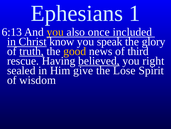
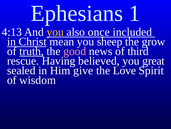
6:13: 6:13 -> 4:13 (12, 32)
know: know -> mean (62, 41)
speak: speak -> sheep (110, 41)
glory: glory -> grow (154, 41)
good colour: yellow -> pink (75, 51)
believed underline: present -> none (99, 61)
right: right -> great (154, 61)
Lose: Lose -> Love (124, 70)
